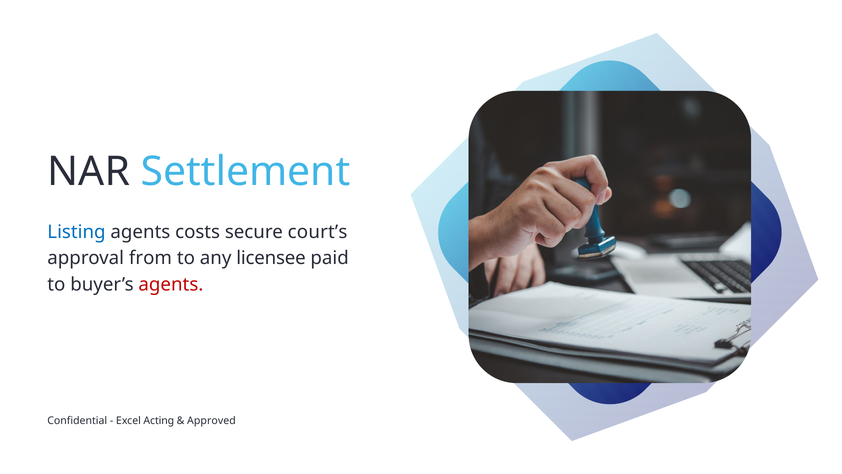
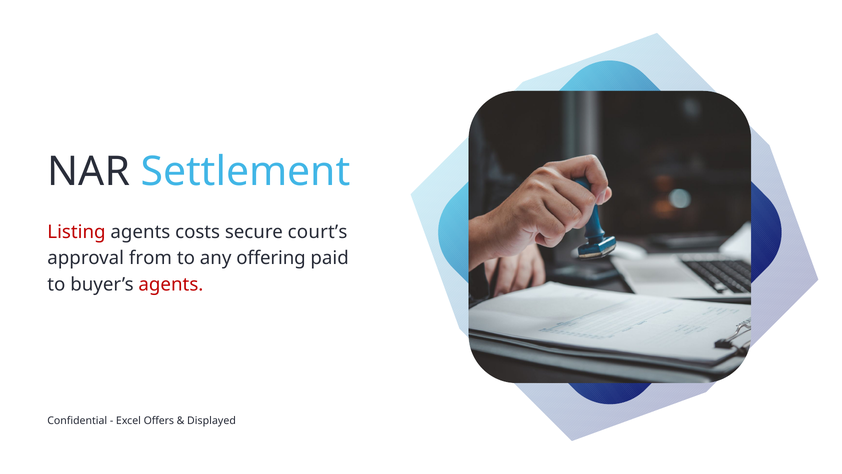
Listing colour: blue -> red (76, 232)
licensee: licensee -> offering (271, 258)
Acting: Acting -> Offers (159, 420)
Approved: Approved -> Displayed (211, 420)
